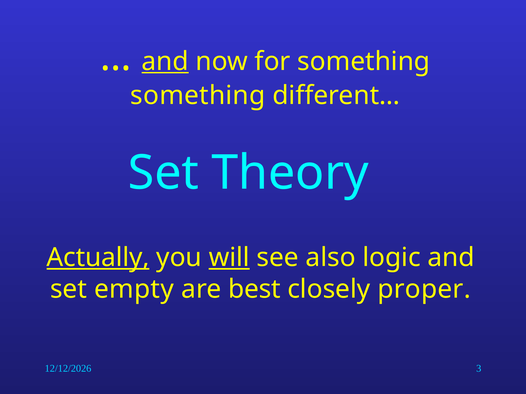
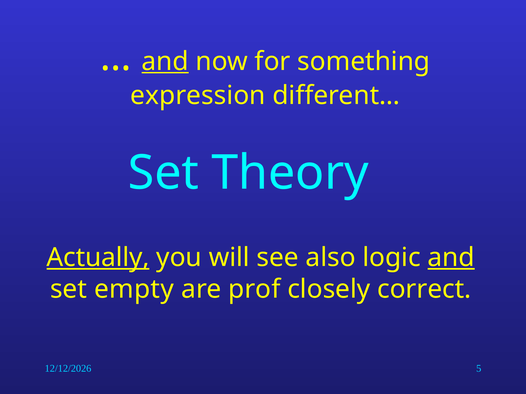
something: something -> expression (198, 96)
will underline: present -> none (229, 258)
and underline: none -> present (451, 258)
best: best -> prof (254, 289)
proper: proper -> correct (424, 289)
3: 3 -> 5 (479, 369)
